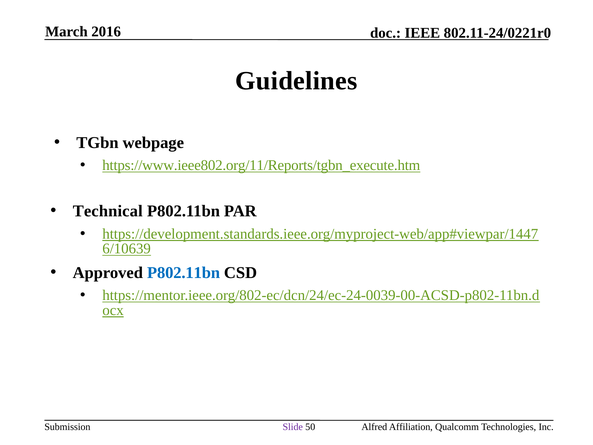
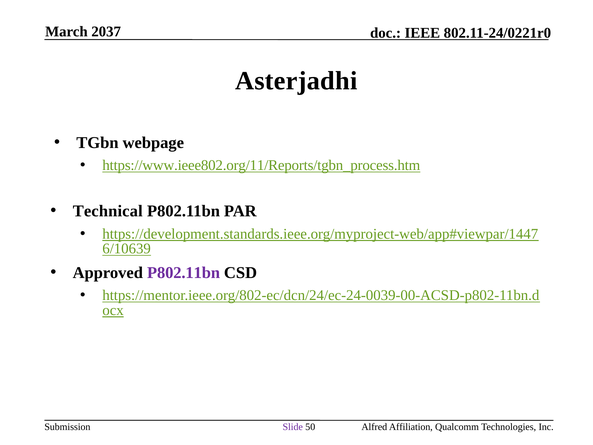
2016: 2016 -> 2037 (106, 31)
Guidelines: Guidelines -> Asterjadhi (296, 81)
https://www.ieee802.org/11/Reports/tgbn_execute.htm: https://www.ieee802.org/11/Reports/tgbn_execute.htm -> https://www.ieee802.org/11/Reports/tgbn_process.htm (261, 165)
P802.11bn colour: blue -> purple (184, 272)
